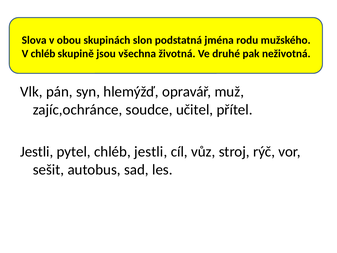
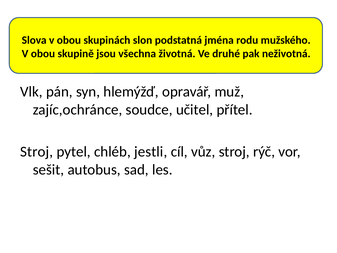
chléb: chléb -> obou (43, 54)
Jestli: Jestli -> Stroj (37, 152)
